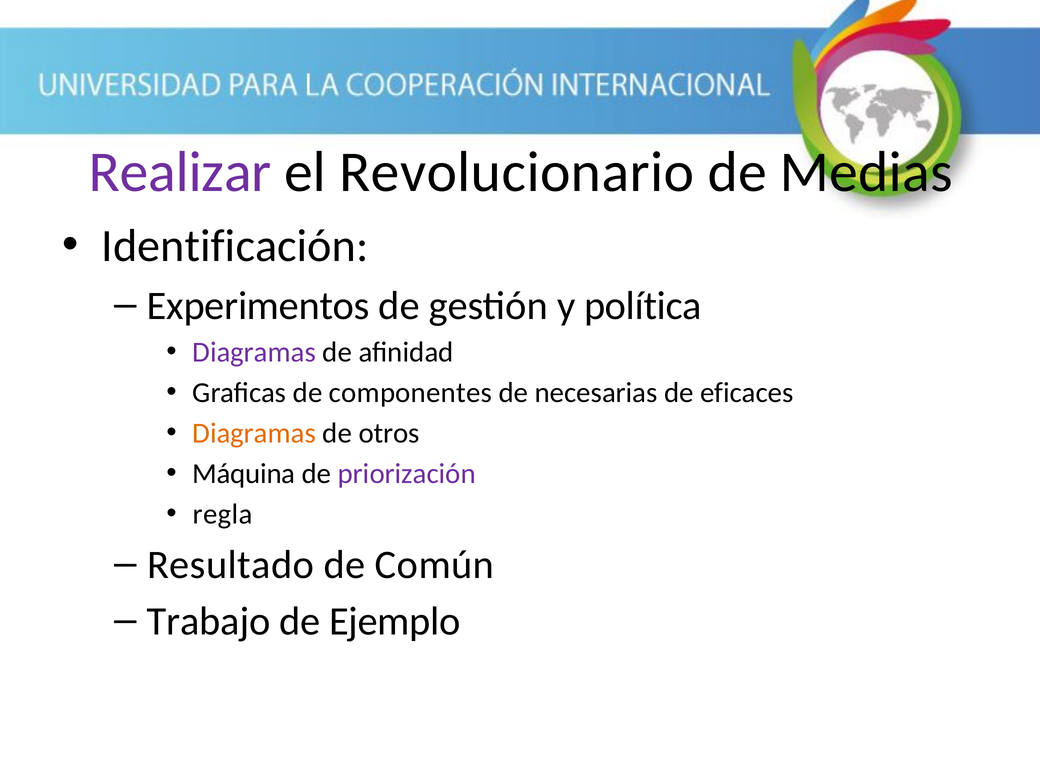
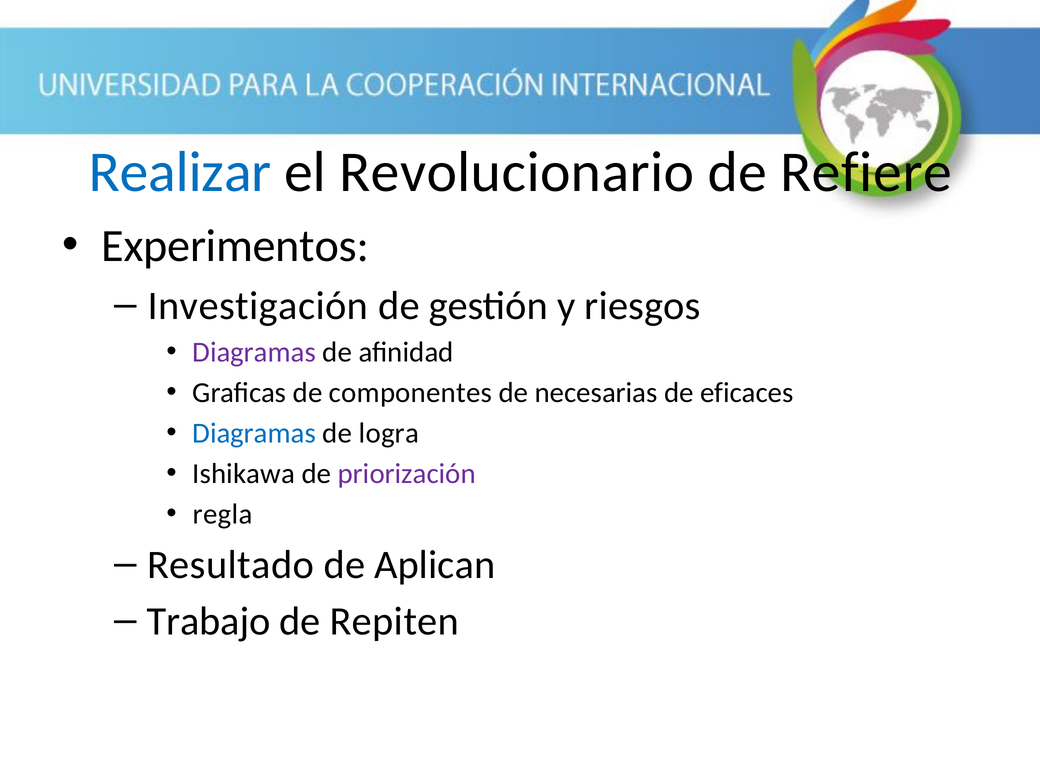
Realizar colour: purple -> blue (180, 172)
Medias: Medias -> Refiere (866, 172)
Identificación: Identificación -> Experimentos (235, 246)
Experimentos: Experimentos -> Investigación (258, 306)
política: política -> riesgos (643, 306)
Diagramas colour: orange -> blue (254, 433)
otros: otros -> logra (389, 433)
Máquina: Máquina -> Ishikawa (244, 474)
Común: Común -> Aplican (435, 565)
Ejemplo: Ejemplo -> Repiten (394, 621)
